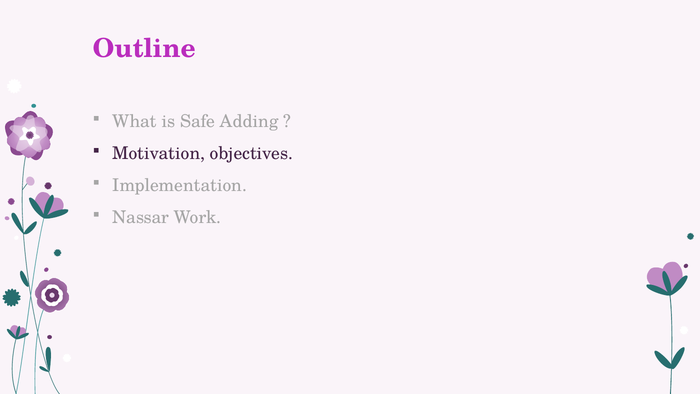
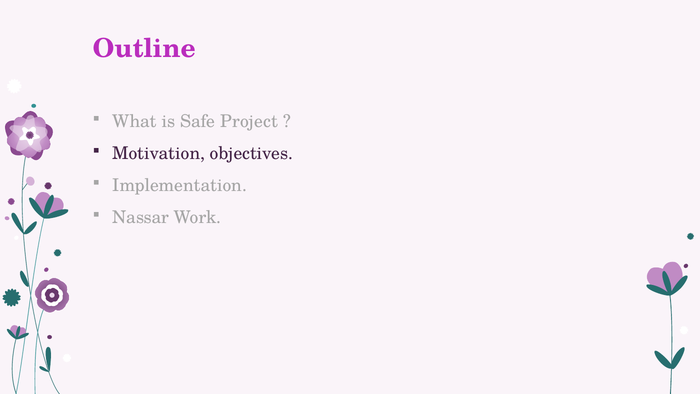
Adding: Adding -> Project (249, 121)
